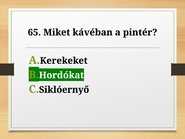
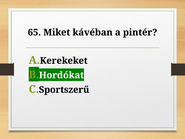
Siklóernyő: Siklóernyő -> Sportszerű (64, 90)
